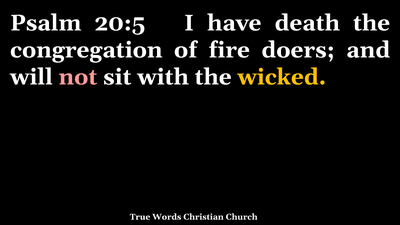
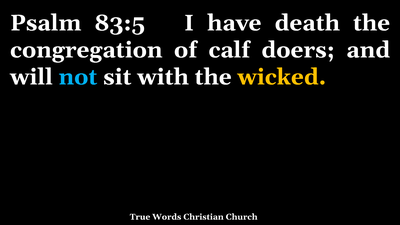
20:5: 20:5 -> 83:5 (120, 23)
fire: fire -> calf (229, 50)
not colour: pink -> light blue (78, 77)
